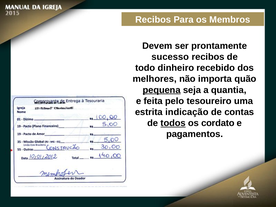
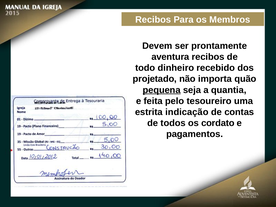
sucesso: sucesso -> aventura (170, 57)
melhores: melhores -> projetado (155, 79)
todos underline: present -> none (173, 123)
